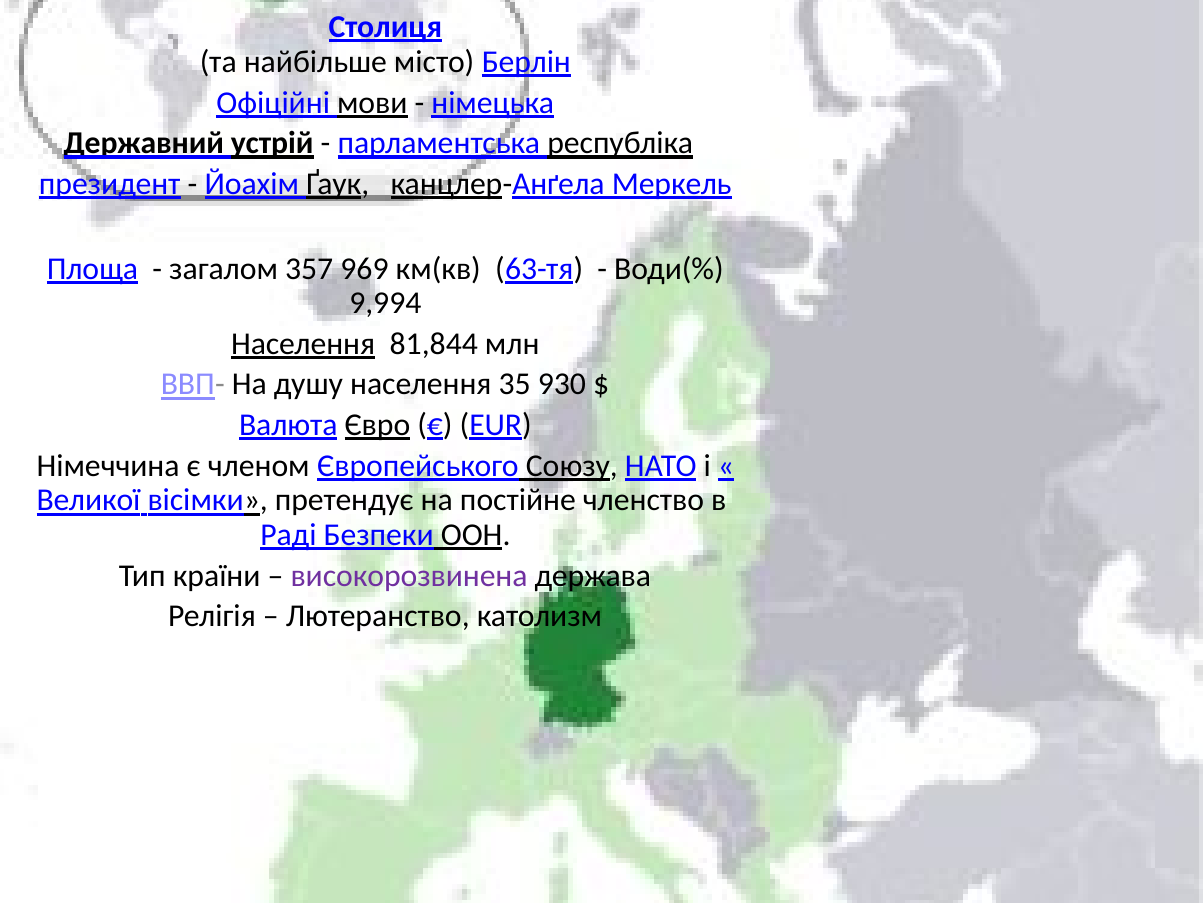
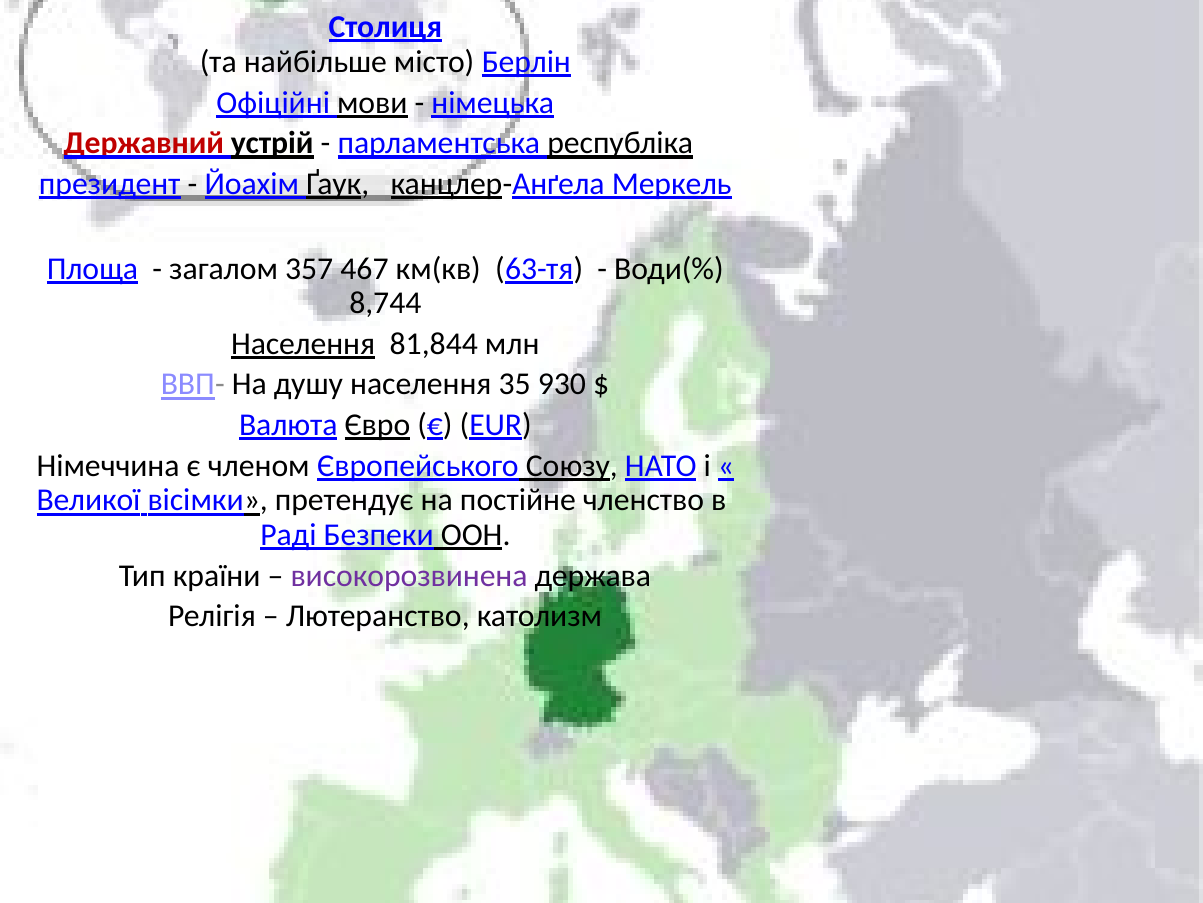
Державний colour: black -> red (144, 143)
969: 969 -> 467 (364, 269)
9,994: 9,994 -> 8,744 (385, 303)
